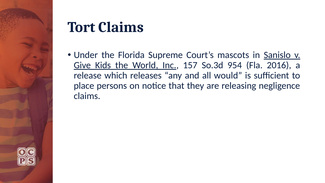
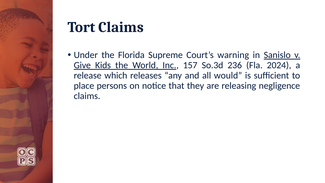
mascots: mascots -> warning (233, 55)
954: 954 -> 236 (235, 65)
2016: 2016 -> 2024 (279, 65)
